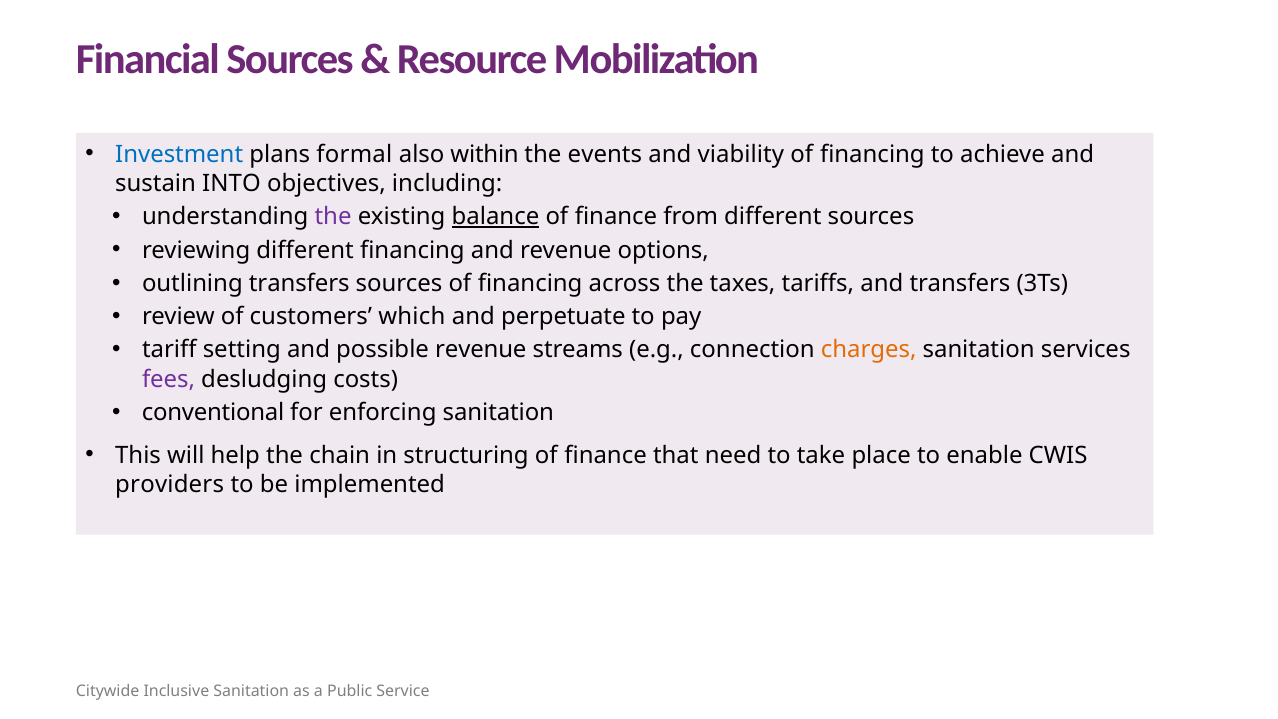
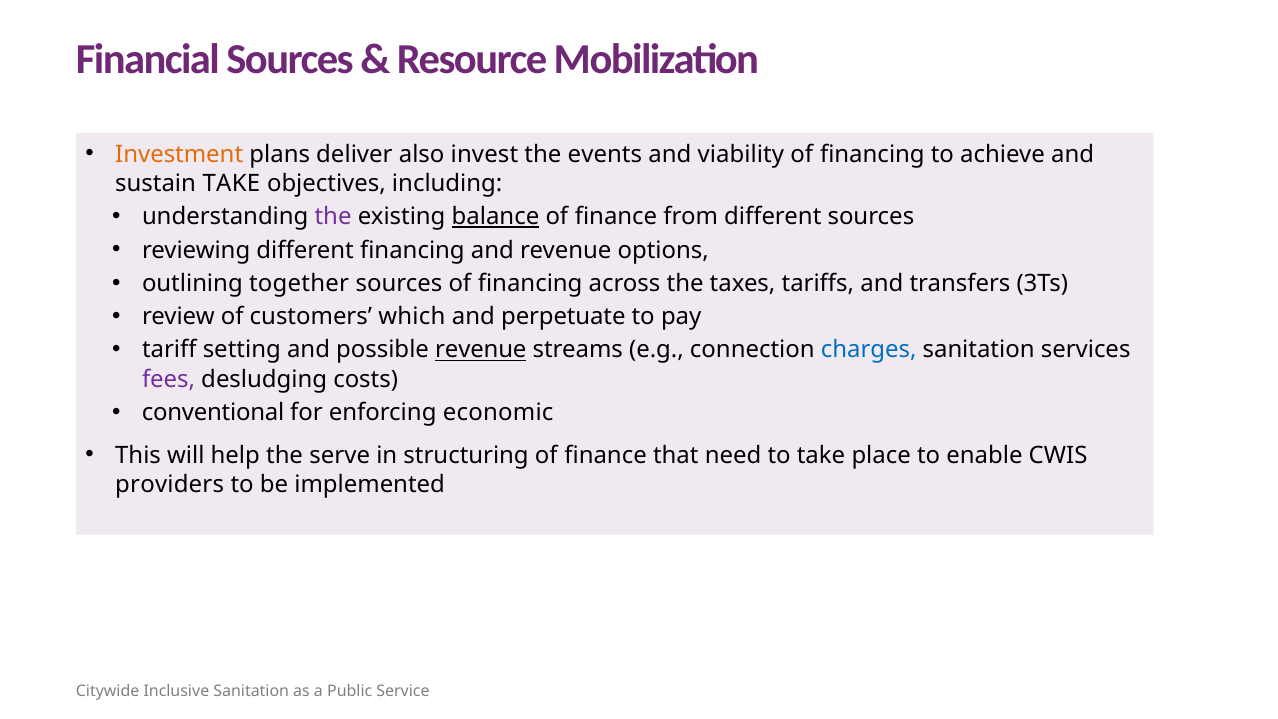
Investment colour: blue -> orange (179, 154)
formal: formal -> deliver (354, 154)
within: within -> invest (484, 154)
sustain INTO: INTO -> TAKE (231, 183)
outlining transfers: transfers -> together (299, 283)
revenue underline: none -> present (481, 350)
charges colour: orange -> blue (869, 350)
enforcing sanitation: sanitation -> economic (498, 412)
chain: chain -> serve (340, 455)
